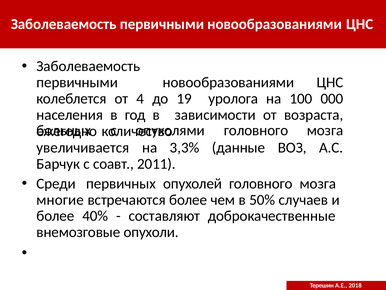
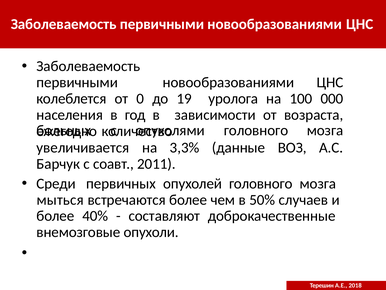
4: 4 -> 0 (140, 99)
многие: многие -> мыться (60, 199)
